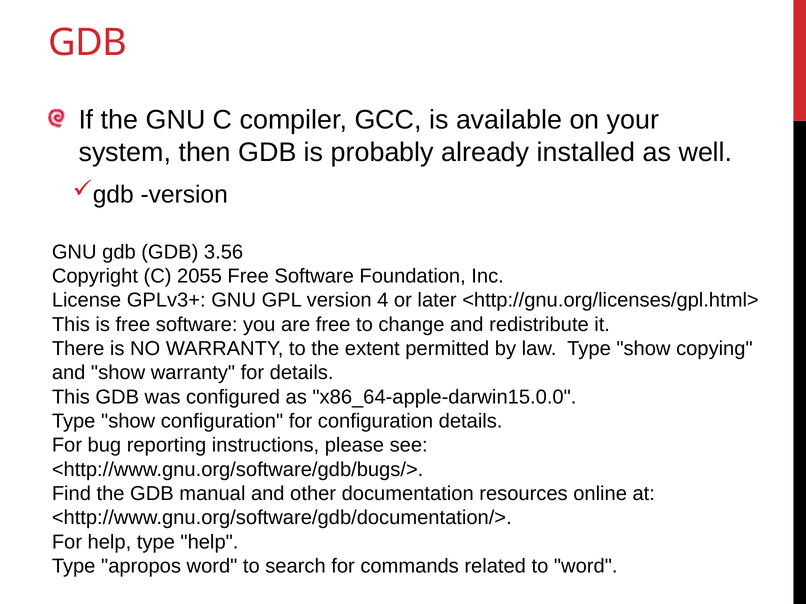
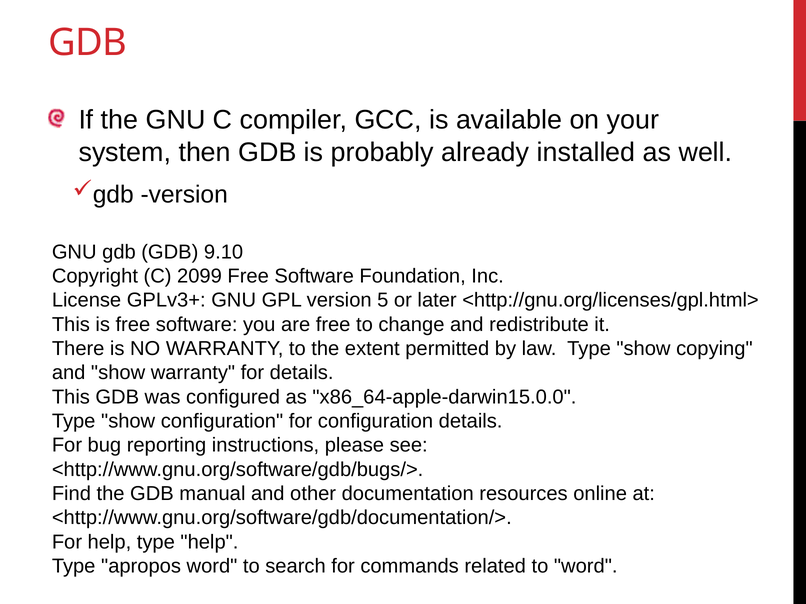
3.56: 3.56 -> 9.10 (224, 252)
2055: 2055 -> 2099 (199, 276)
4: 4 -> 5 (383, 301)
